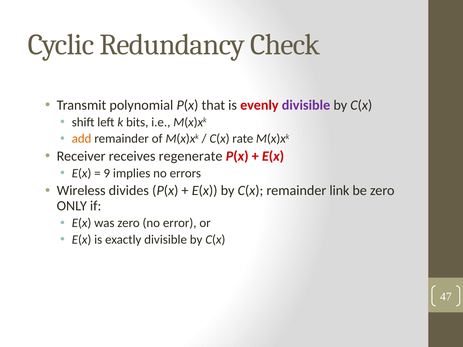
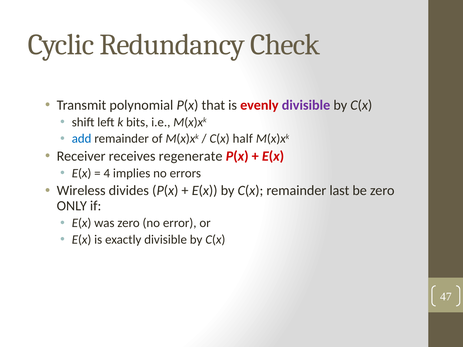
add colour: orange -> blue (82, 139)
rate: rate -> half (243, 139)
9: 9 -> 4 (107, 173)
link: link -> last (339, 191)
